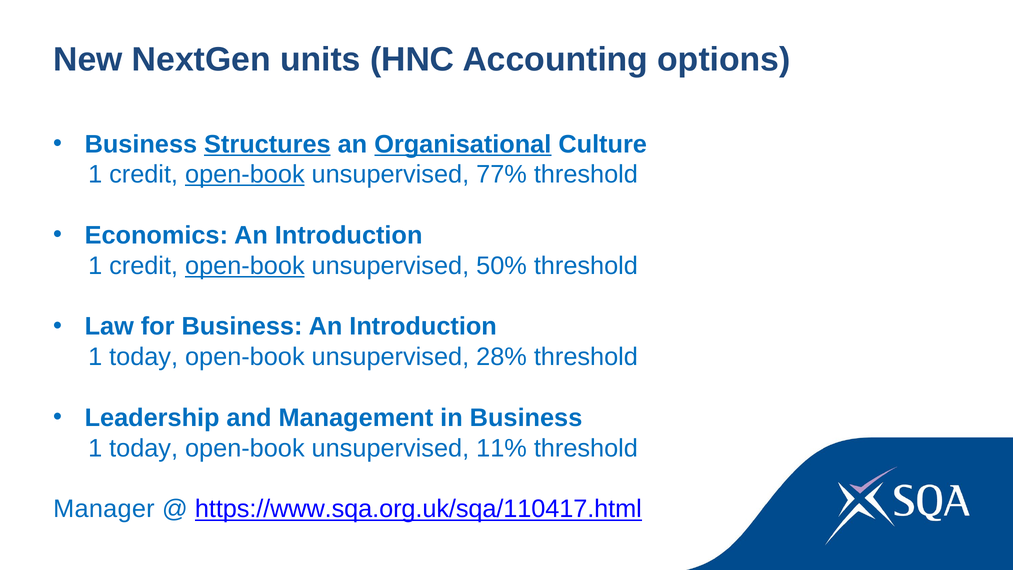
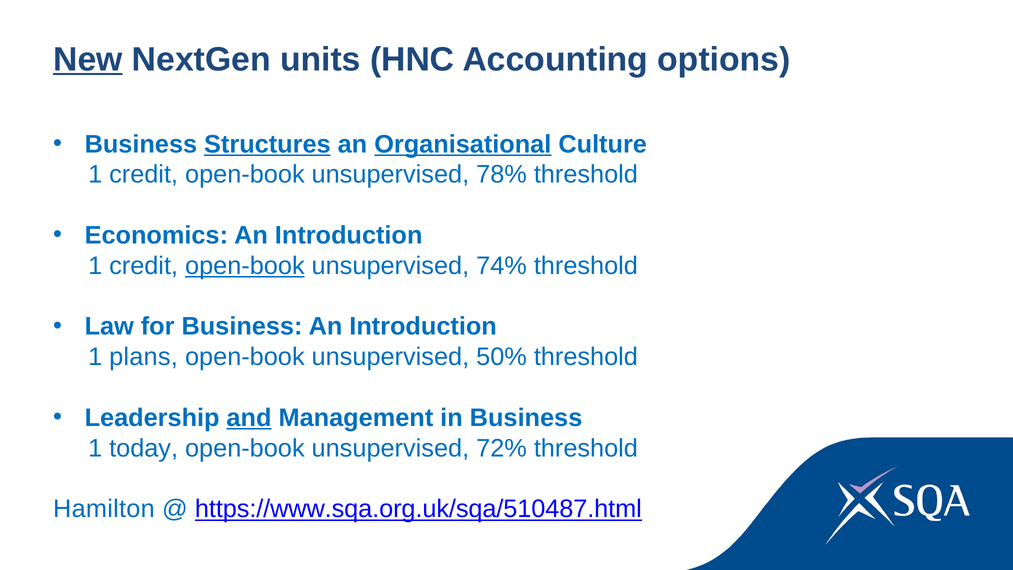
New underline: none -> present (88, 60)
open-book underline: present -> none (245, 175)
77%: 77% -> 78% (502, 175)
50%: 50% -> 74% (502, 266)
today: today -> plans (143, 357)
28%: 28% -> 50% (502, 357)
and underline: none -> present (249, 418)
11%: 11% -> 72% (502, 448)
Manager: Manager -> Hamilton (104, 509)
https://www.sqa.org.uk/sqa/110417.html: https://www.sqa.org.uk/sqa/110417.html -> https://www.sqa.org.uk/sqa/510487.html (418, 509)
